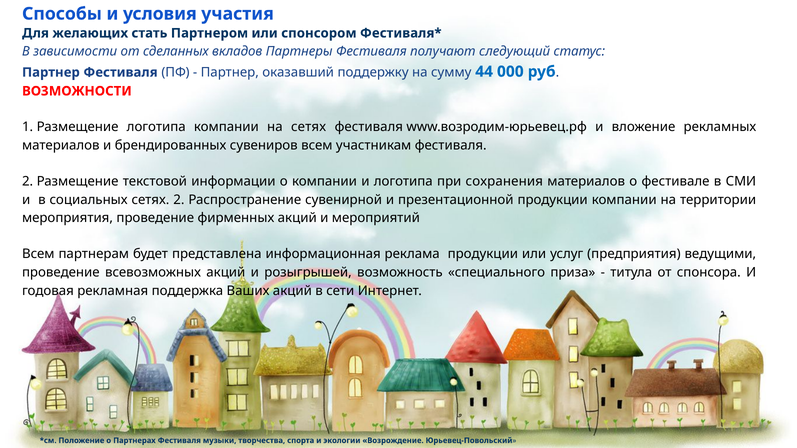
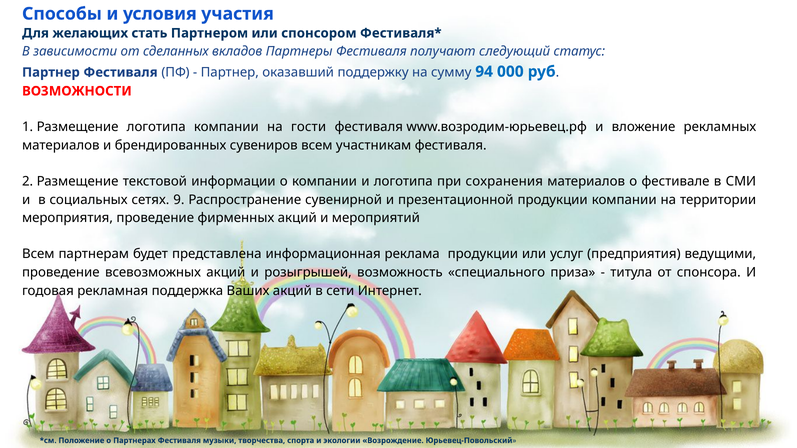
44: 44 -> 94 (484, 72)
на сетях: сетях -> гости (309, 127)
сетях 2: 2 -> 9 (179, 200)
